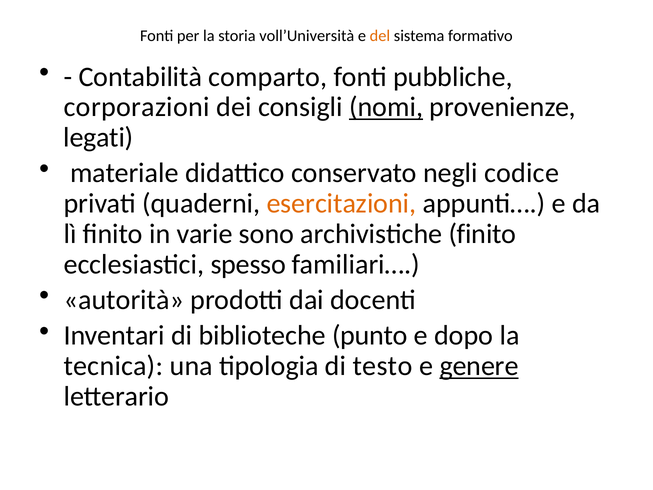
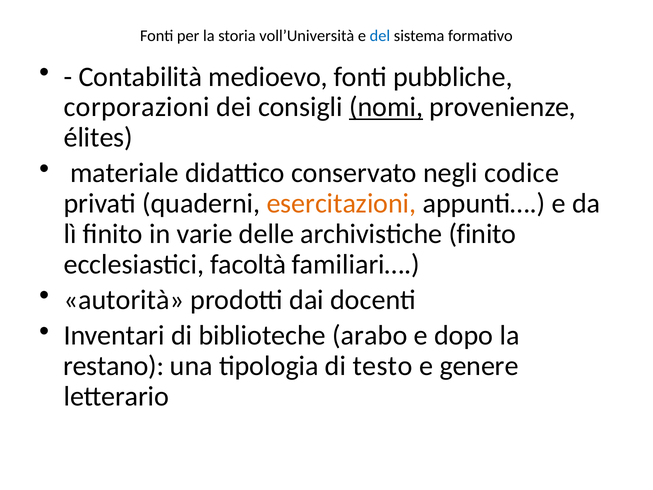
del colour: orange -> blue (380, 36)
comparto: comparto -> medioevo (268, 77)
legati: legati -> élites (98, 137)
sono: sono -> delle (267, 234)
spesso: spesso -> facoltà (248, 264)
punto: punto -> arabo (370, 335)
tecnica: tecnica -> restano (114, 366)
genere underline: present -> none (479, 366)
